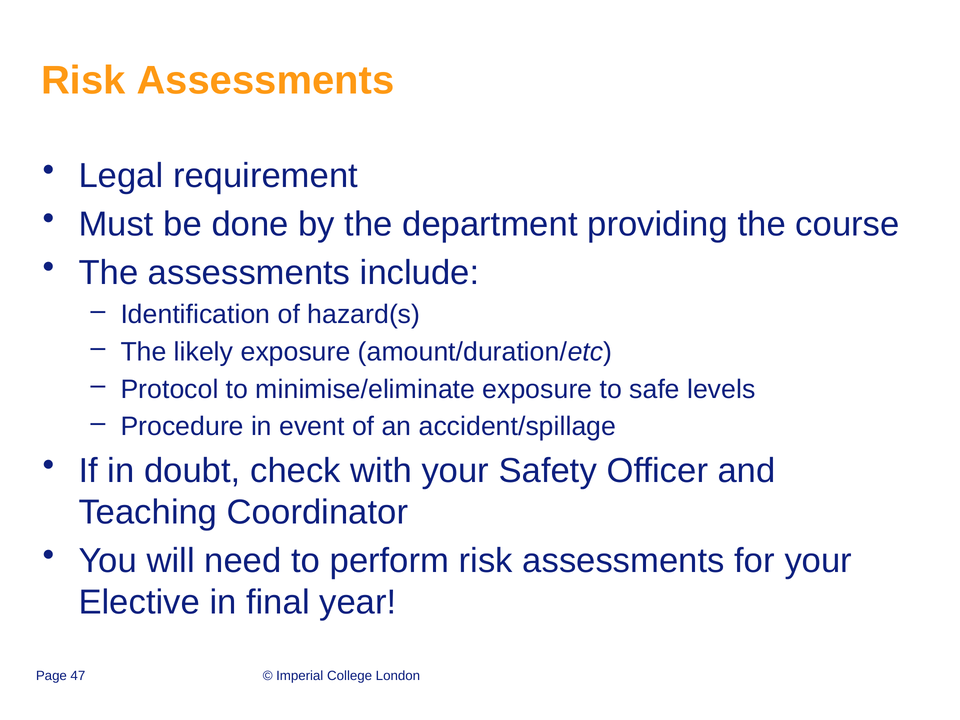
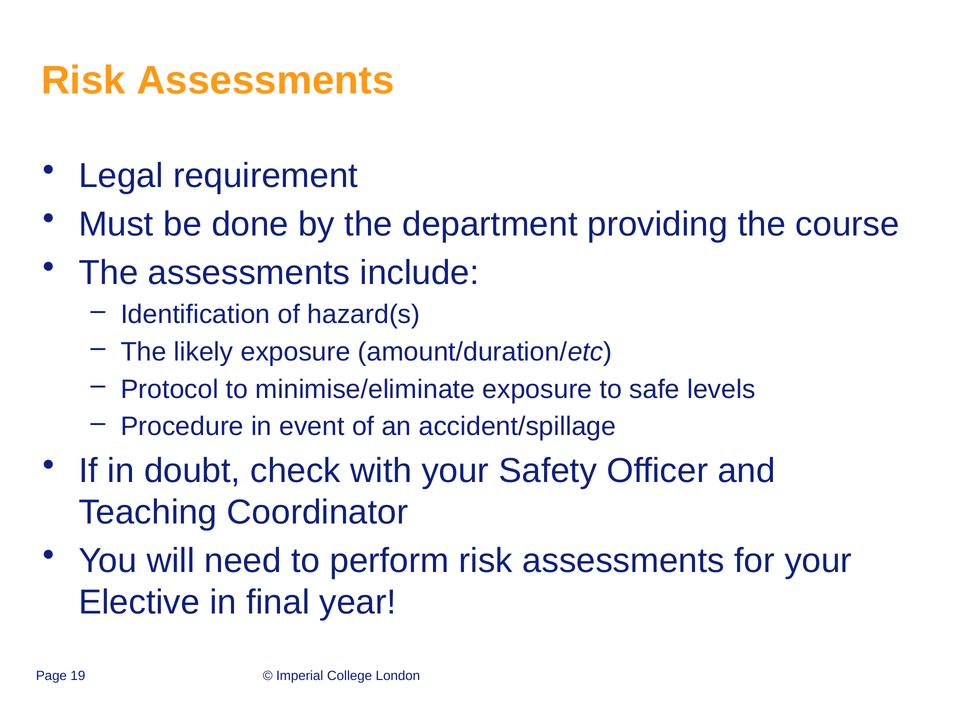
47: 47 -> 19 (78, 676)
